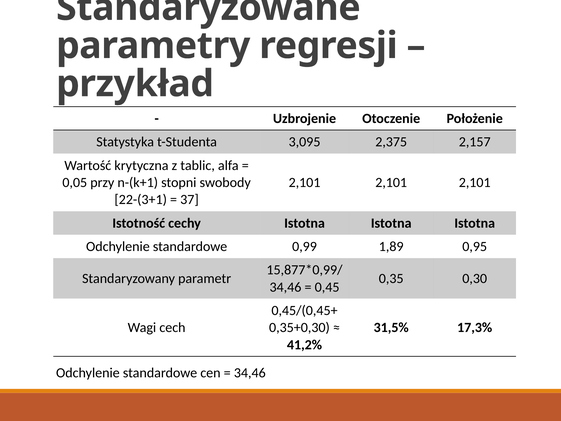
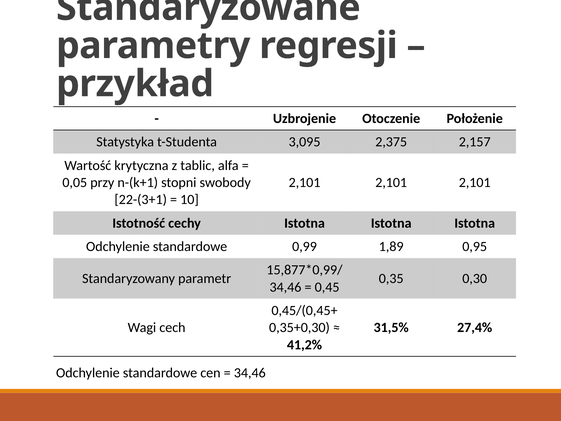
37: 37 -> 10 (189, 200)
17,3%: 17,3% -> 27,4% (475, 327)
